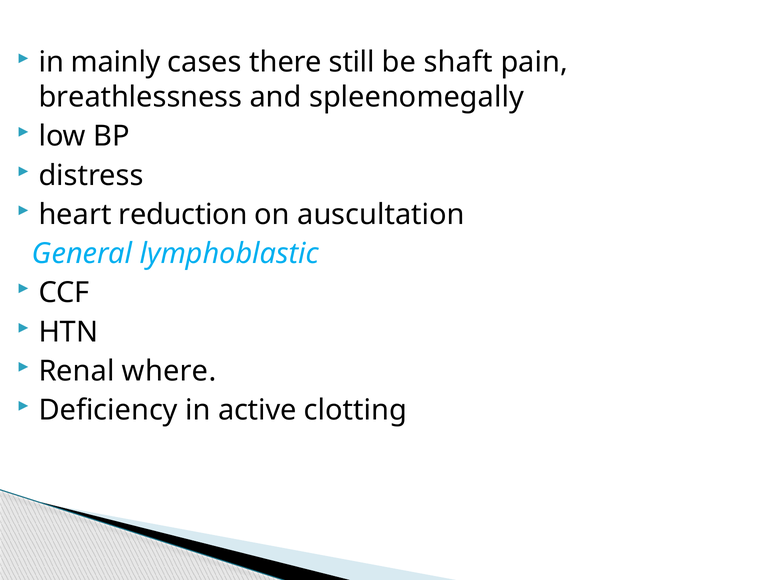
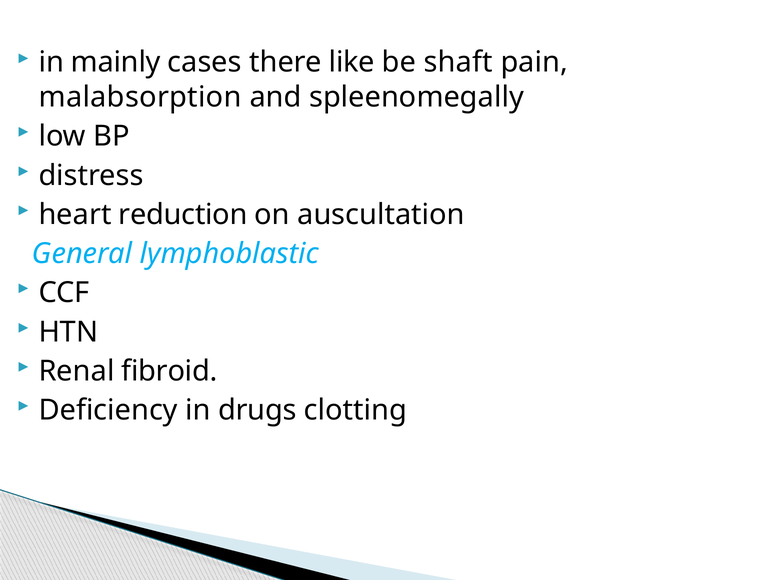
still: still -> like (352, 62)
breathlessness: breathlessness -> malabsorption (140, 97)
where: where -> fibroid (169, 371)
active: active -> drugs (257, 410)
